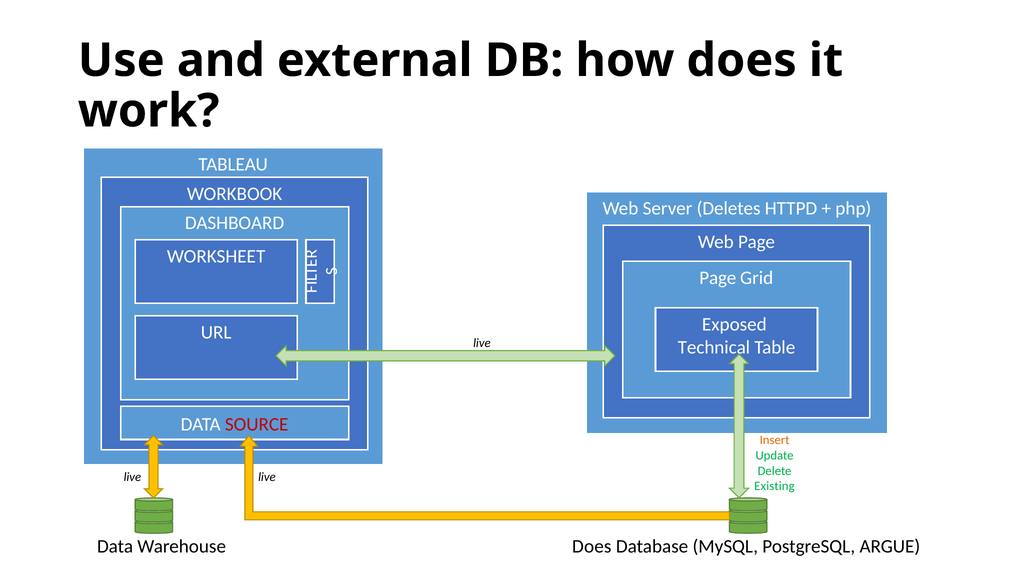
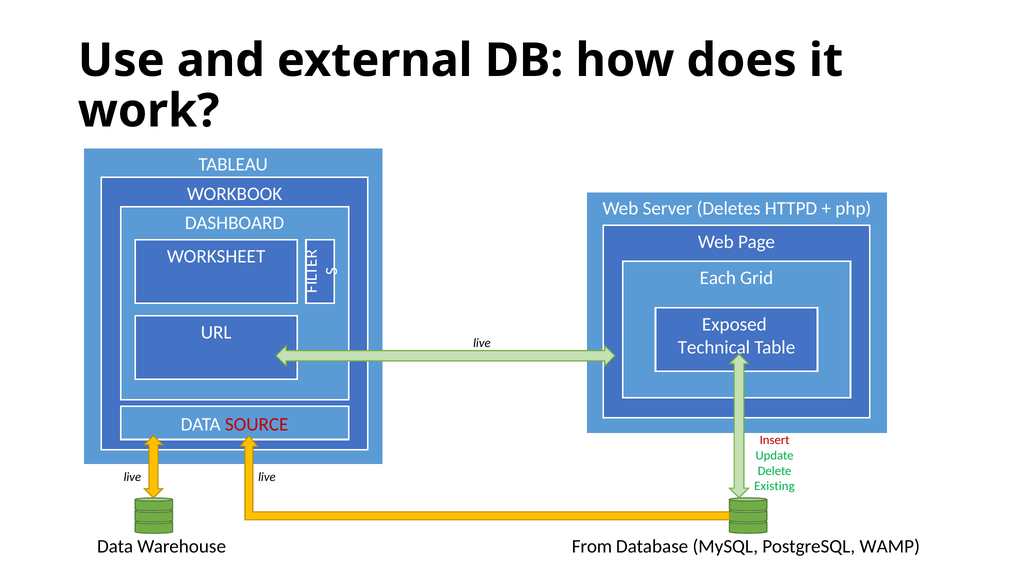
Page: Page -> Each (718, 278)
Insert colour: orange -> red (775, 440)
Warehouse Does: Does -> From (592, 547)
ARGUE: ARGUE -> WAMP (890, 547)
